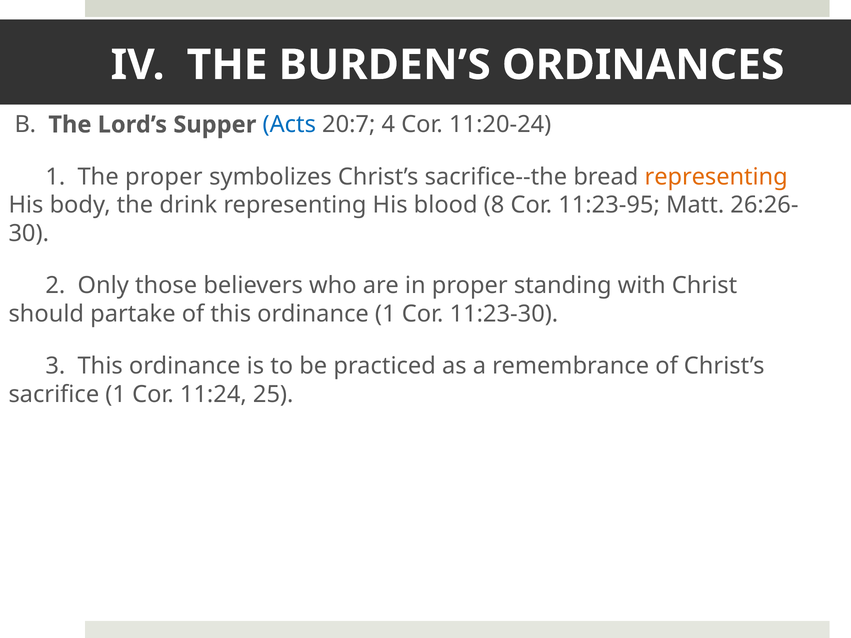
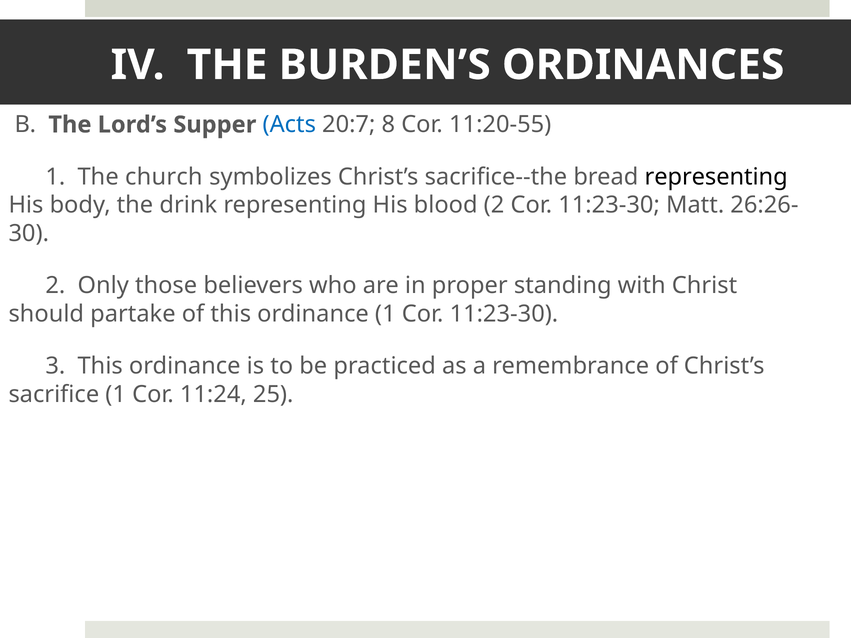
4: 4 -> 8 (388, 125)
11:20-24: 11:20-24 -> 11:20-55 (500, 125)
The proper: proper -> church (164, 177)
representing colour: orange -> black (716, 177)
blood 8: 8 -> 2 (494, 205)
11:23-95: 11:23-95 -> 11:23-30 (609, 205)
